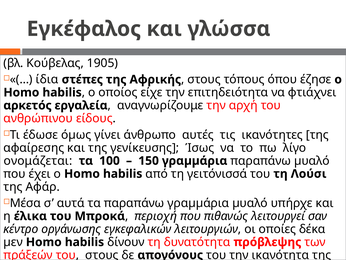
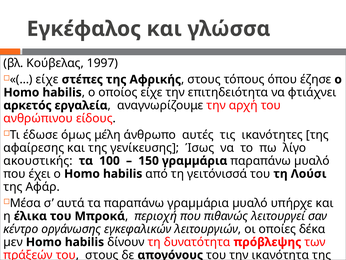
1905: 1905 -> 1997 (102, 63)
ίδια: ίδια -> είχε (47, 79)
γίνει: γίνει -> μέλη (107, 135)
ονομάζεται: ονομάζεται -> ακουστικής (38, 161)
